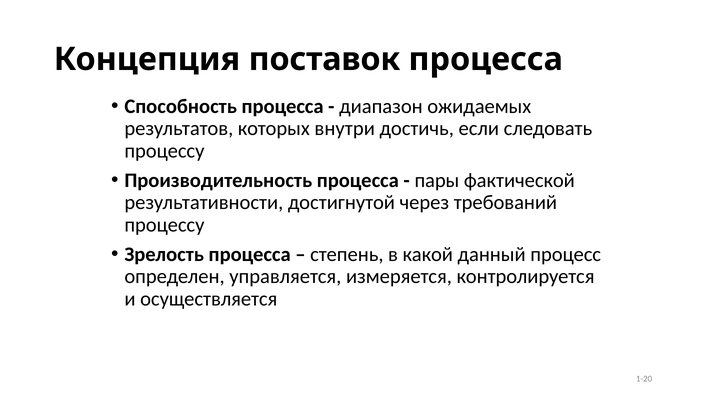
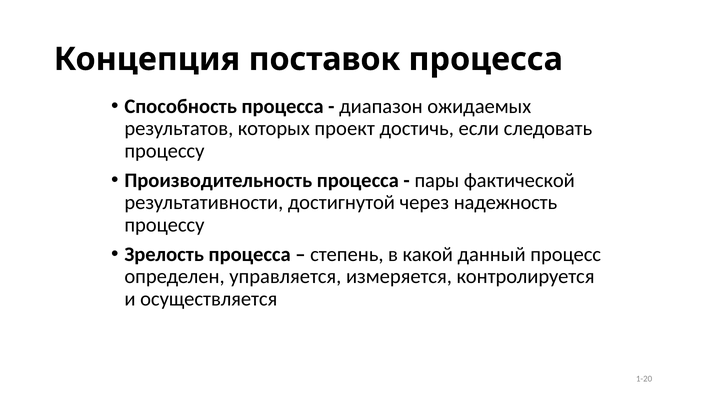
внутри: внутри -> проект (345, 129)
требований: требований -> надежность (505, 203)
